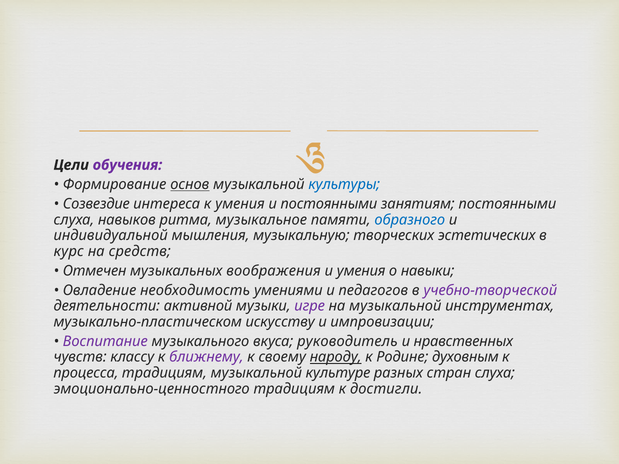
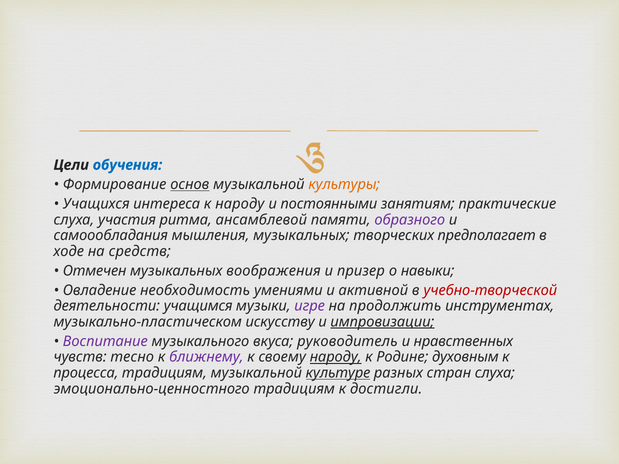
обучения colour: purple -> blue (128, 165)
культуры colour: blue -> orange (344, 185)
Созвездие: Созвездие -> Учащихся (96, 204)
к умения: умения -> народу (240, 204)
занятиям постоянными: постоянными -> практические (507, 204)
навыков: навыков -> участия (127, 220)
музыкальное: музыкальное -> ансамблевой (261, 220)
образного colour: blue -> purple (410, 220)
индивидуальной: индивидуальной -> самоообладания (111, 236)
мышления музыкальную: музыкальную -> музыкальных (301, 236)
эстетических: эстетических -> предполагает (487, 236)
курс: курс -> ходе (69, 251)
и умения: умения -> призер (361, 271)
педагогов: педагогов -> активной (373, 290)
учебно-творческой colour: purple -> red (490, 290)
активной: активной -> учащимся (198, 306)
на музыкальной: музыкальной -> продолжить (395, 306)
импровизации underline: none -> present (382, 322)
классу: классу -> тесно (132, 357)
культуре underline: none -> present (338, 373)
